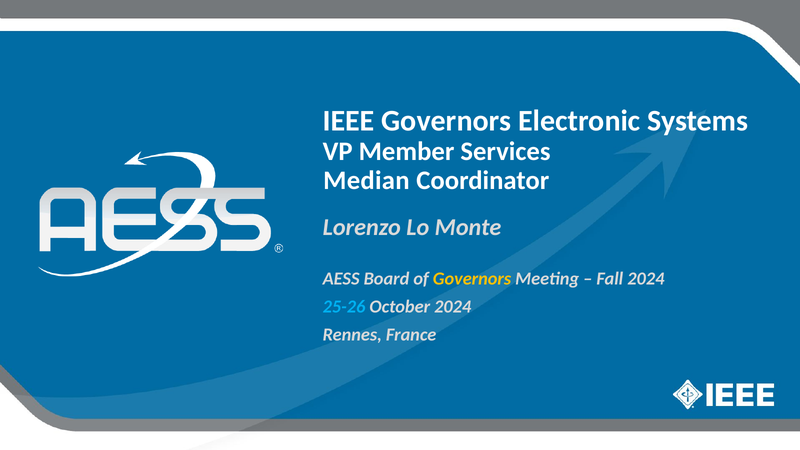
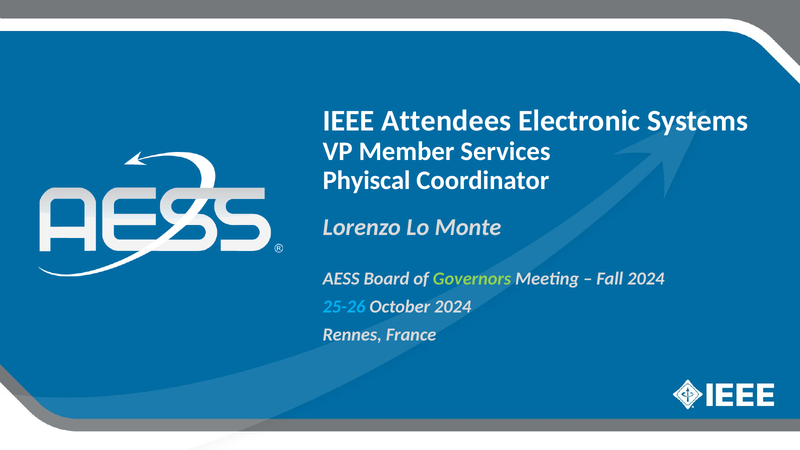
IEEE Governors: Governors -> Attendees (446, 121)
Median: Median -> Phyiscal (367, 180)
Governors colour: yellow -> light green (472, 279)
